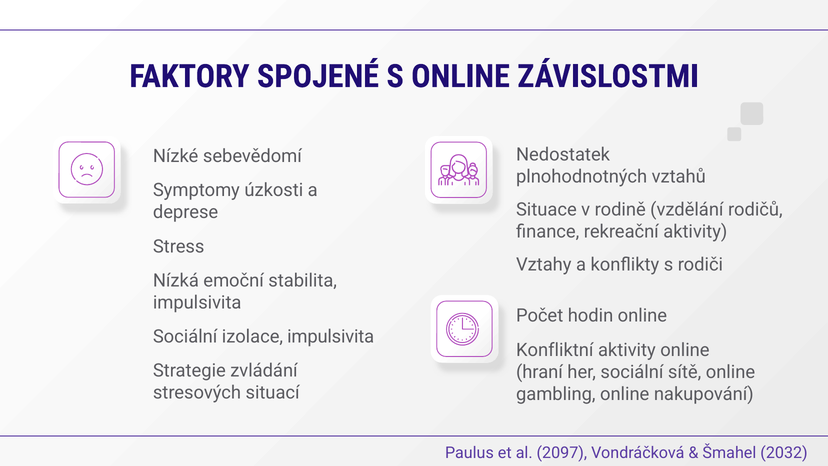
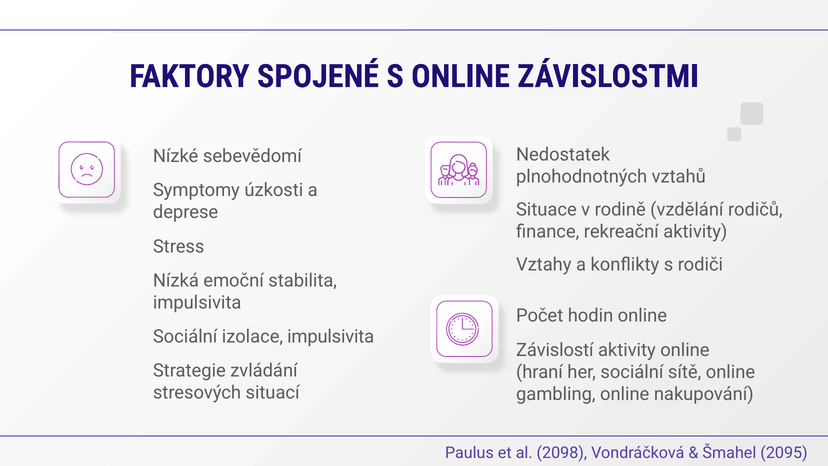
Konfliktní: Konfliktní -> Závislostí (555, 350)
2097: 2097 -> 2098 (562, 453)
2032: 2032 -> 2095 (784, 453)
